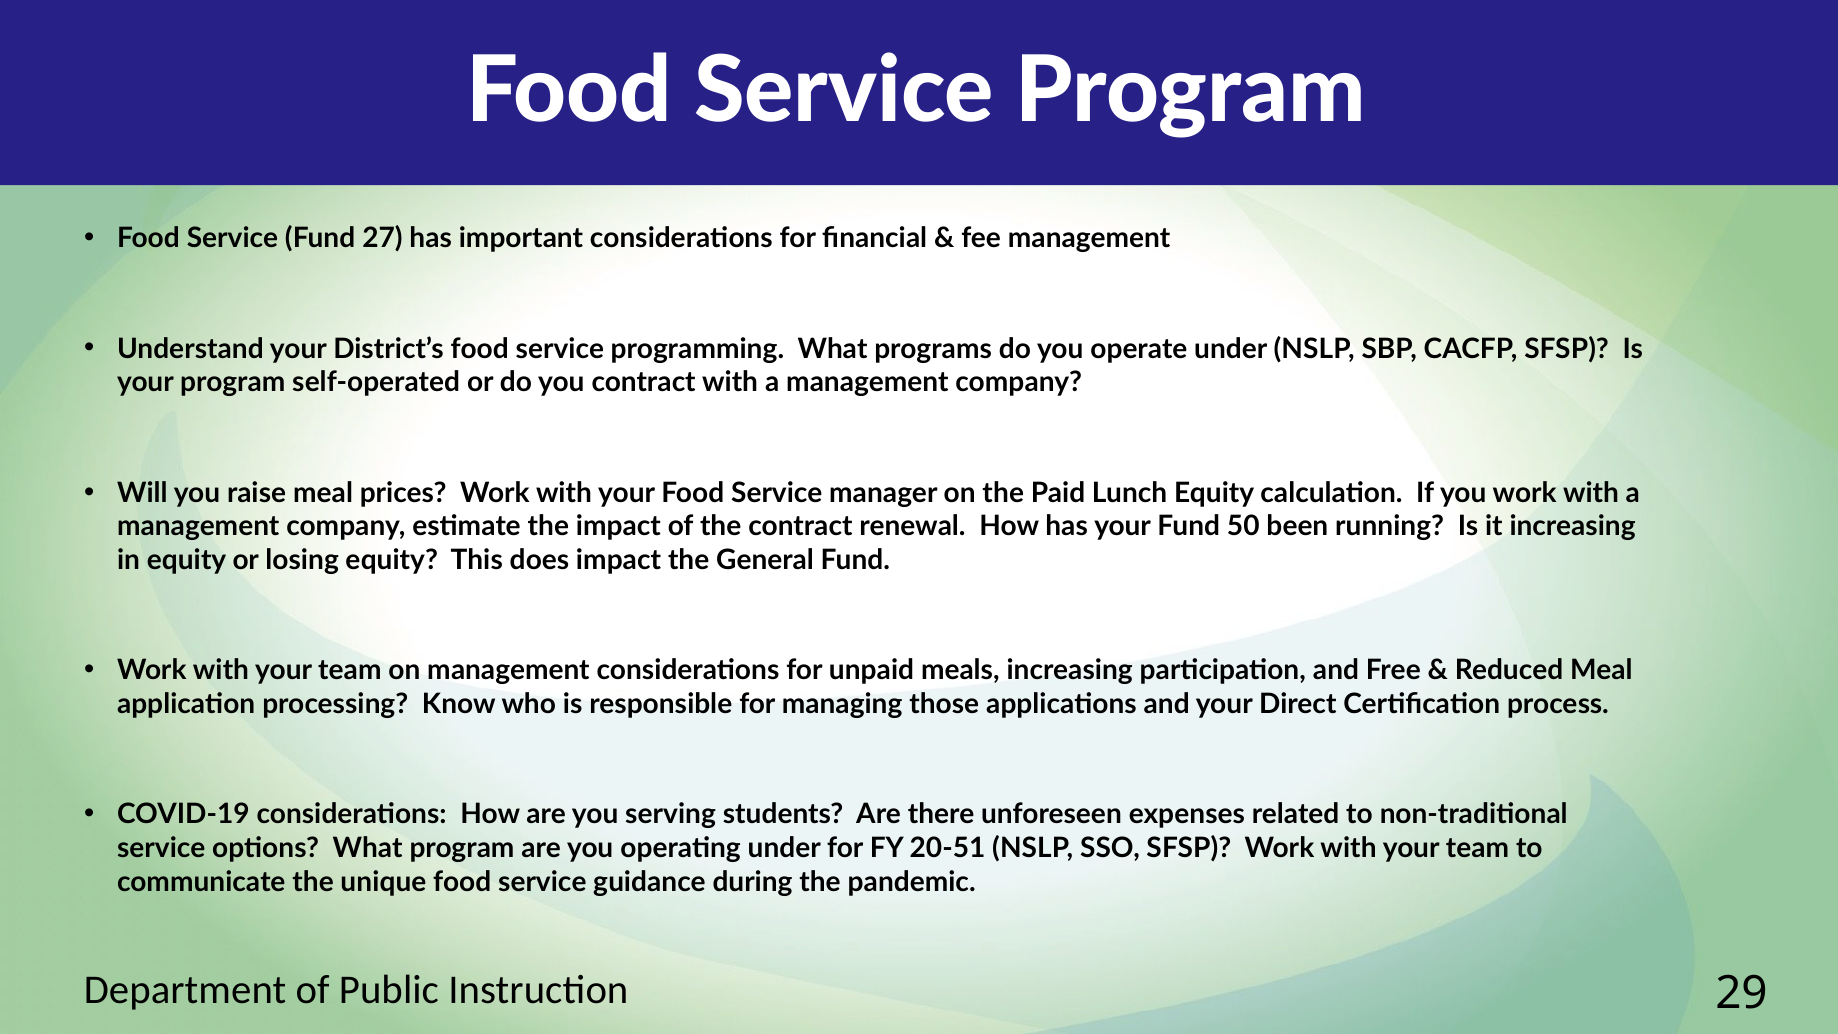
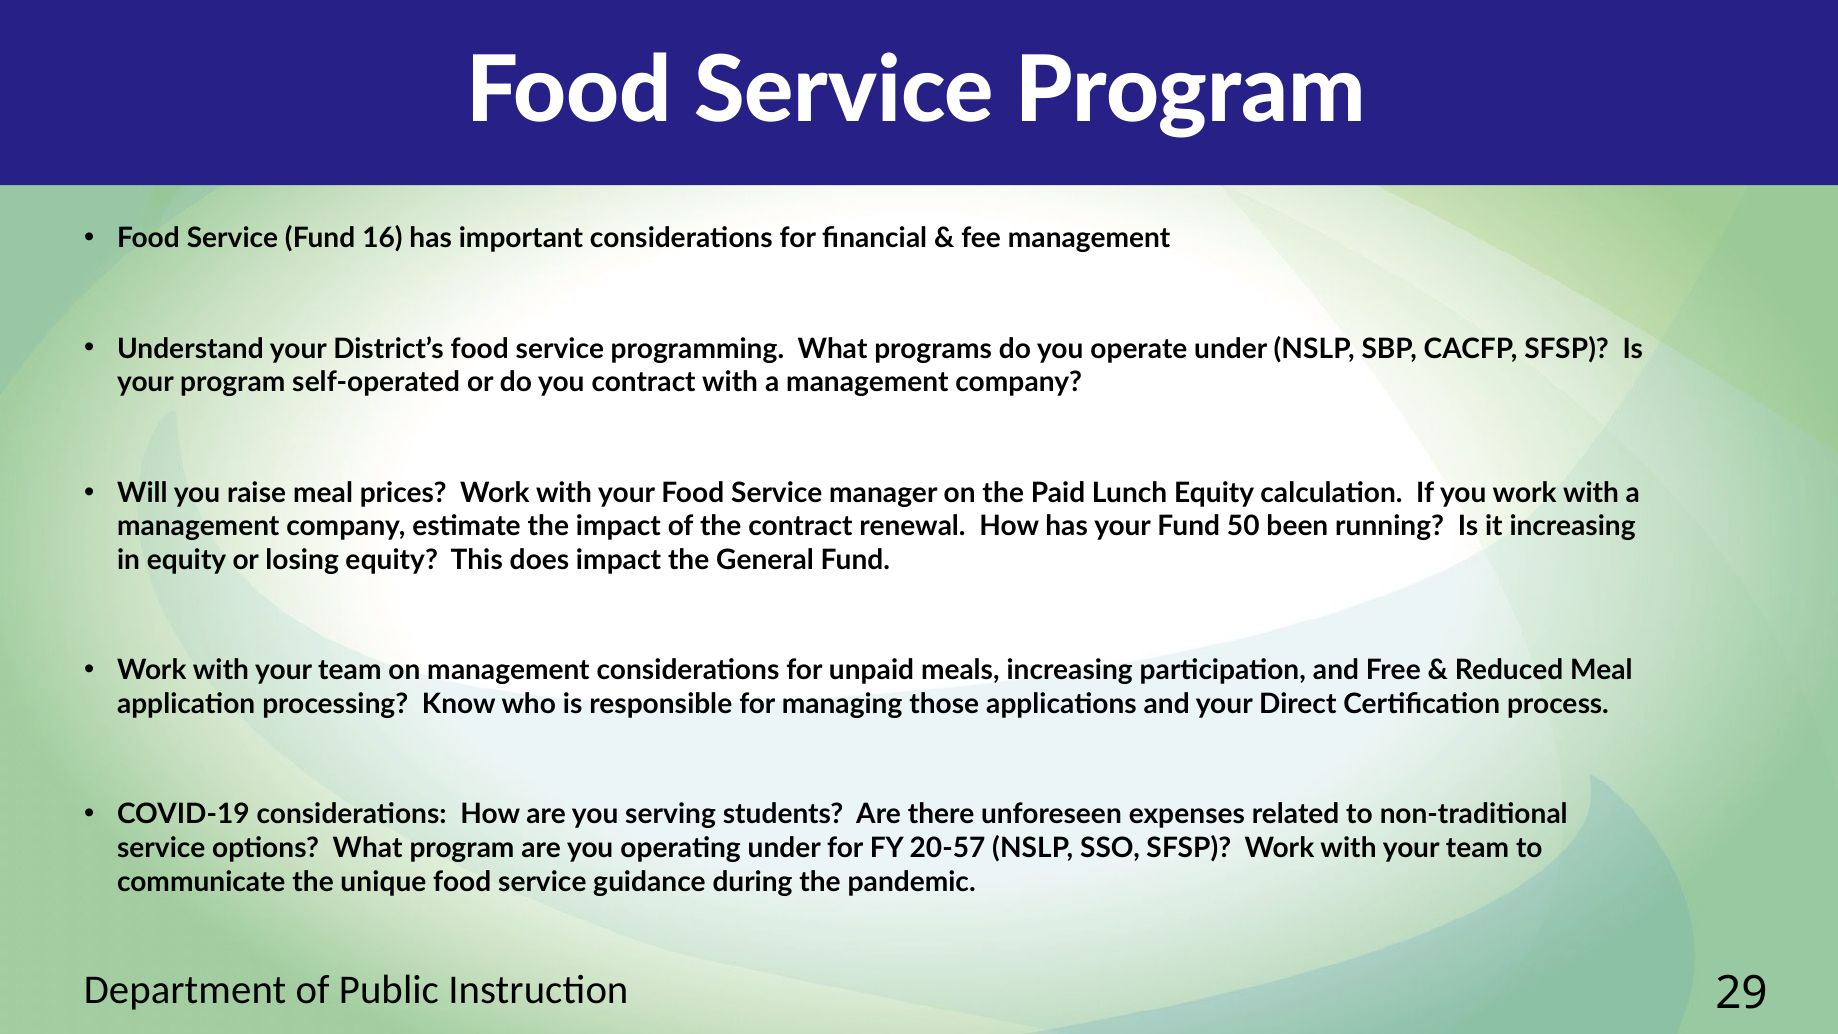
27: 27 -> 16 (382, 239)
20-51: 20-51 -> 20-57 (948, 848)
